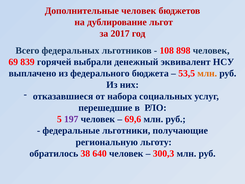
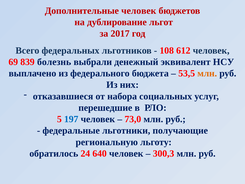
898: 898 -> 612 (183, 50)
горячей: горячей -> болезнь (54, 62)
197 colour: purple -> blue (71, 119)
69,6: 69,6 -> 73,0 (133, 119)
38: 38 -> 24 (85, 153)
